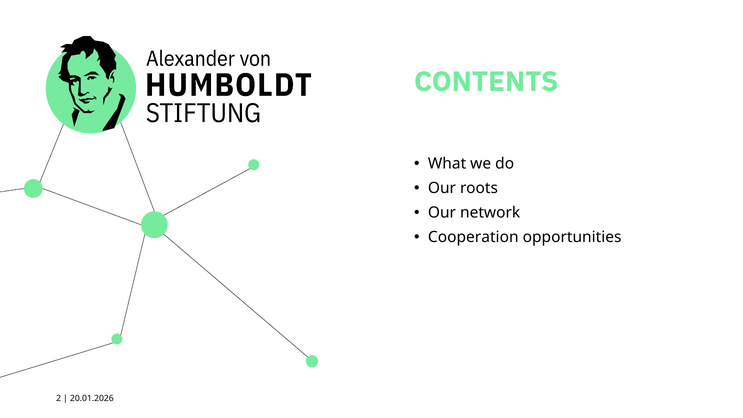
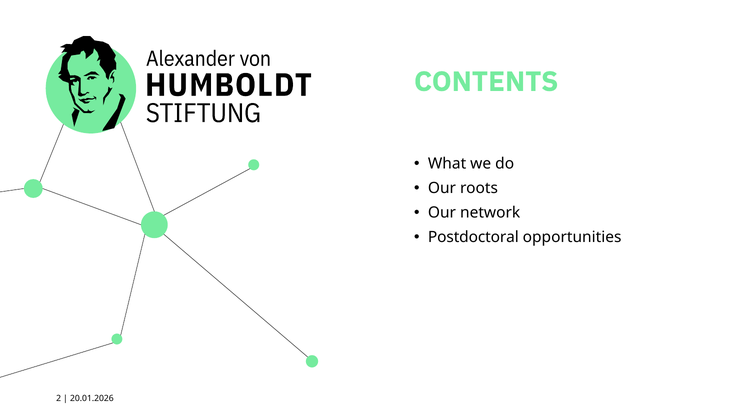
Cooperation: Cooperation -> Postdoctoral (473, 237)
